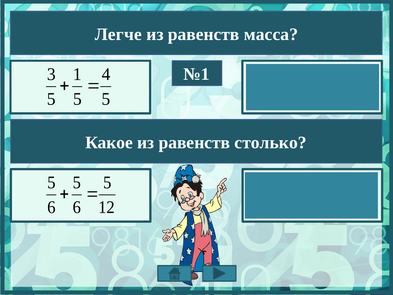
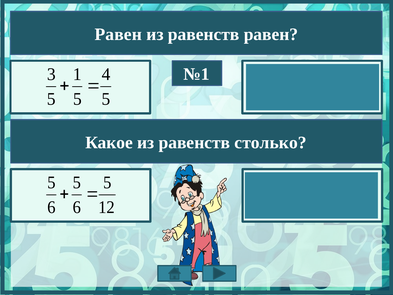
Легче: Легче -> Равен (118, 34)
равенств масса: масса -> равен (271, 34)
